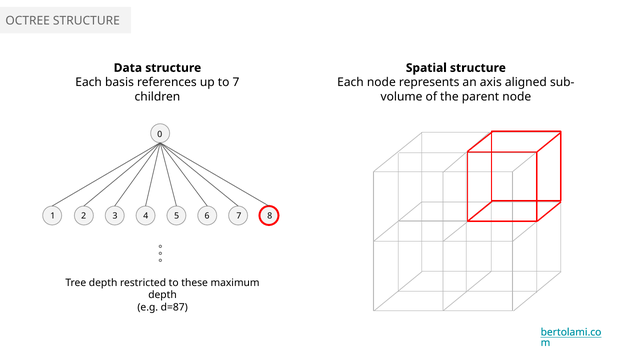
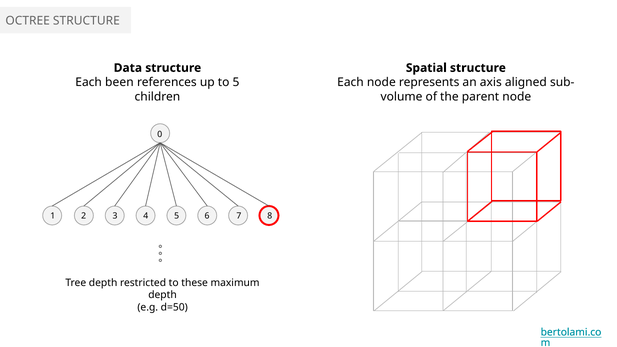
basis: basis -> been (119, 82)
to 7: 7 -> 5 (236, 82)
d=87: d=87 -> d=50 (174, 307)
